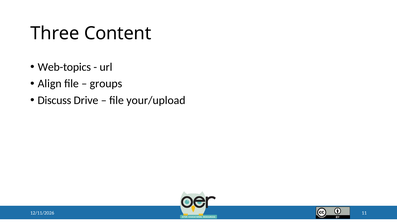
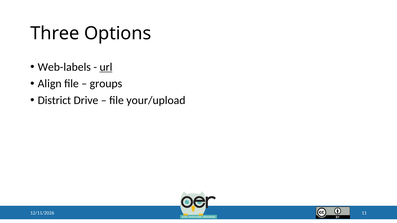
Content: Content -> Options (118, 33)
Web-topics: Web-topics -> Web-labels (64, 67)
url underline: none -> present (106, 67)
Discuss: Discuss -> District (54, 100)
